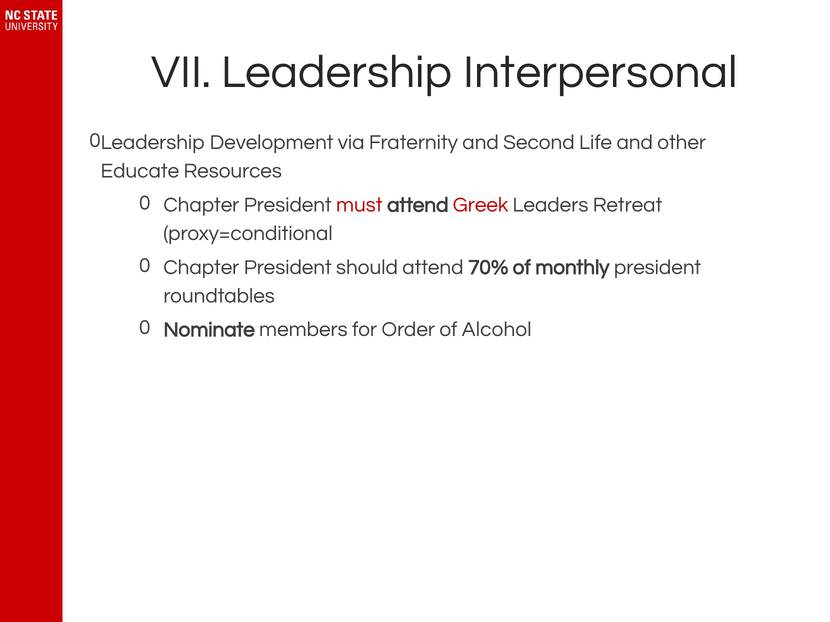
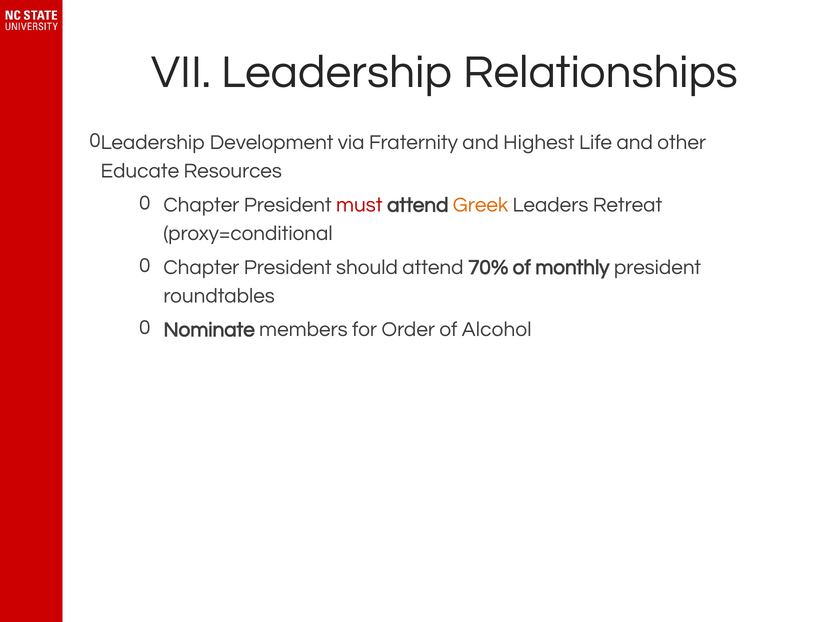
Interpersonal: Interpersonal -> Relationships (601, 72)
Second: Second -> Highest (539, 143)
Greek colour: red -> orange (481, 205)
